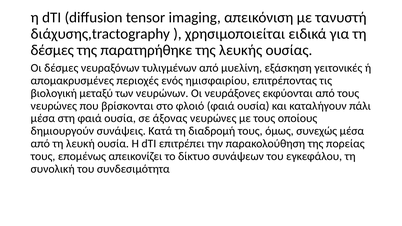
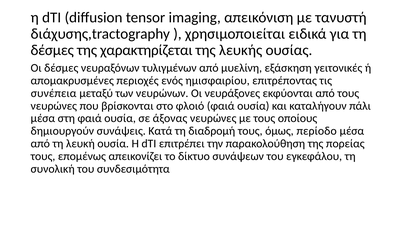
παρατηρήθηκε: παρατηρήθηκε -> χαρακτηρίζεται (146, 50)
βιολογική: βιολογική -> συνέπεια (54, 93)
συνεχώς: συνεχώς -> περίοδο (317, 131)
